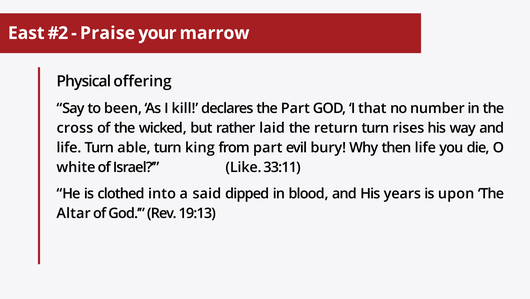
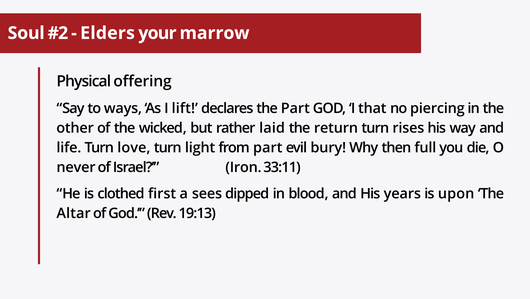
East: East -> Soul (26, 33)
Praise: Praise -> Elders (107, 33)
been: been -> ways (123, 108)
kill: kill -> lift (185, 108)
number: number -> piercing (437, 108)
cross: cross -> other (75, 128)
able: able -> love (134, 148)
king: king -> light (200, 148)
then life: life -> full (425, 148)
white: white -> never (76, 167)
Like: Like -> Iron (243, 167)
into: into -> first (162, 194)
said: said -> sees (207, 194)
